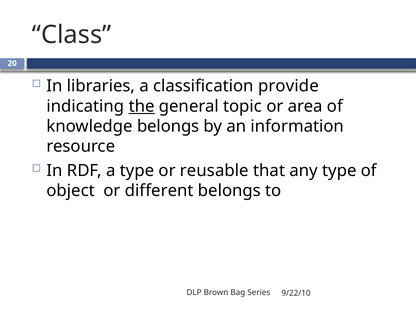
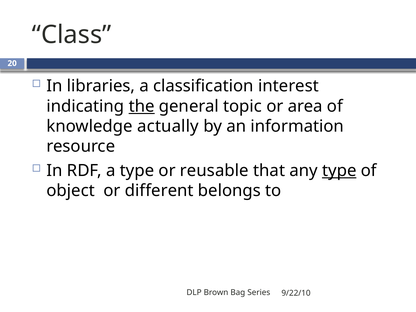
provide: provide -> interest (288, 86)
knowledge belongs: belongs -> actually (168, 126)
type underline: none -> present (339, 171)
